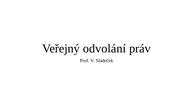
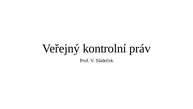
odvolání: odvolání -> kontrolní (105, 48)
